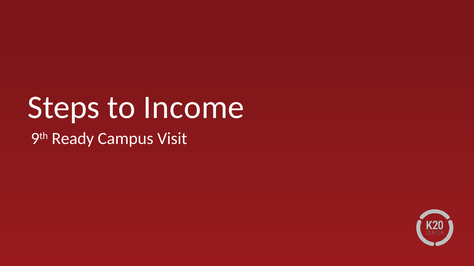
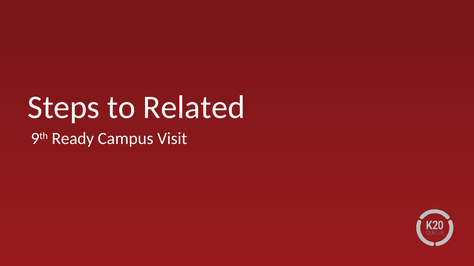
Income: Income -> Related (194, 108)
